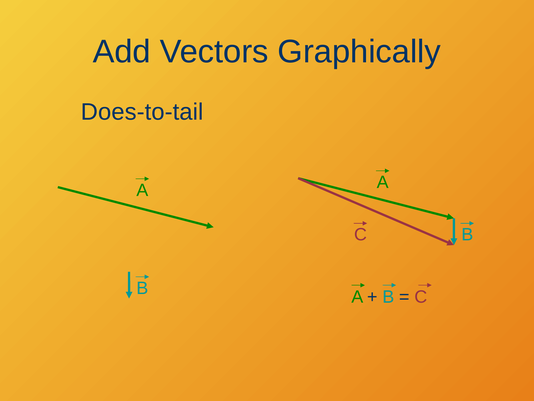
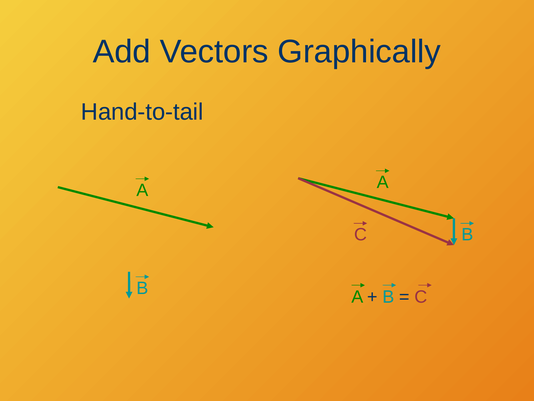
Does-to-tail: Does-to-tail -> Hand-to-tail (142, 112)
